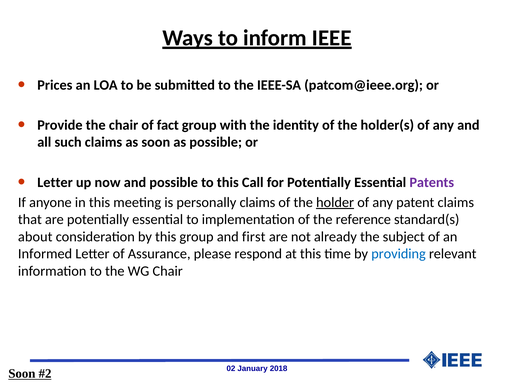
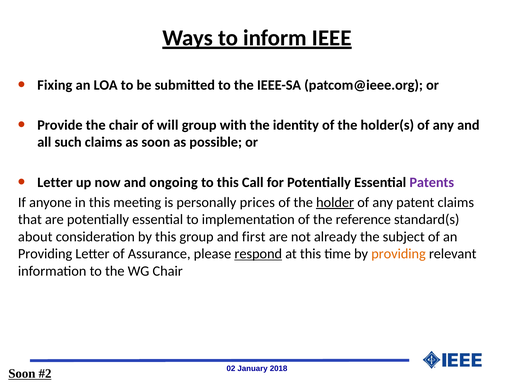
Prices: Prices -> Fixing (55, 85)
fact: fact -> will (168, 125)
and possible: possible -> ongoing (174, 182)
personally claims: claims -> prices (257, 202)
Informed: Informed -> Providing (45, 253)
respond underline: none -> present (258, 253)
providing colour: blue -> orange (399, 253)
